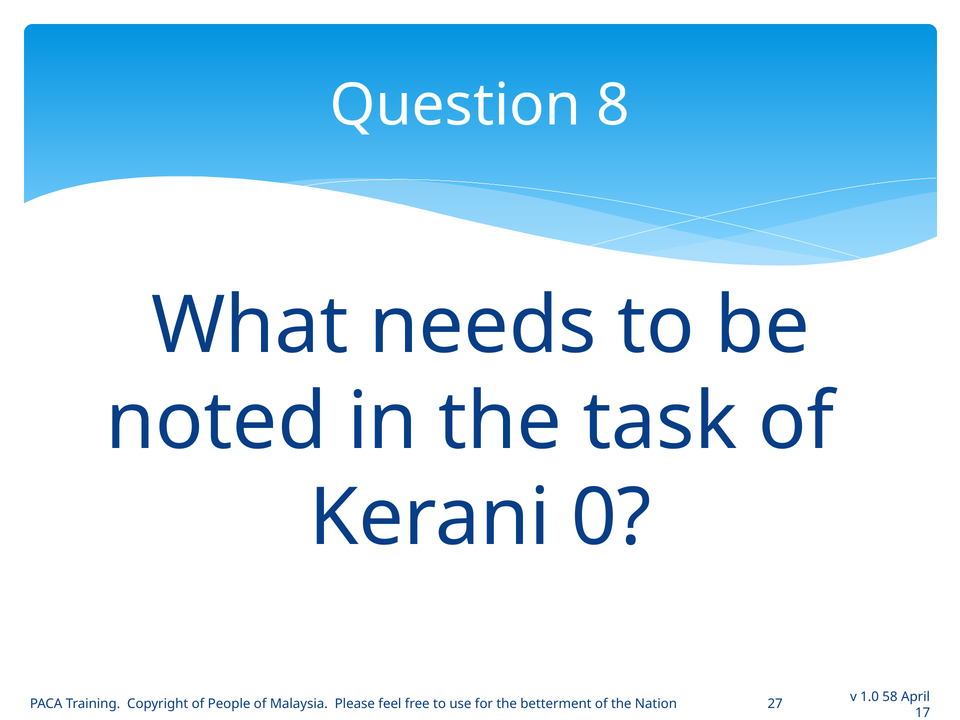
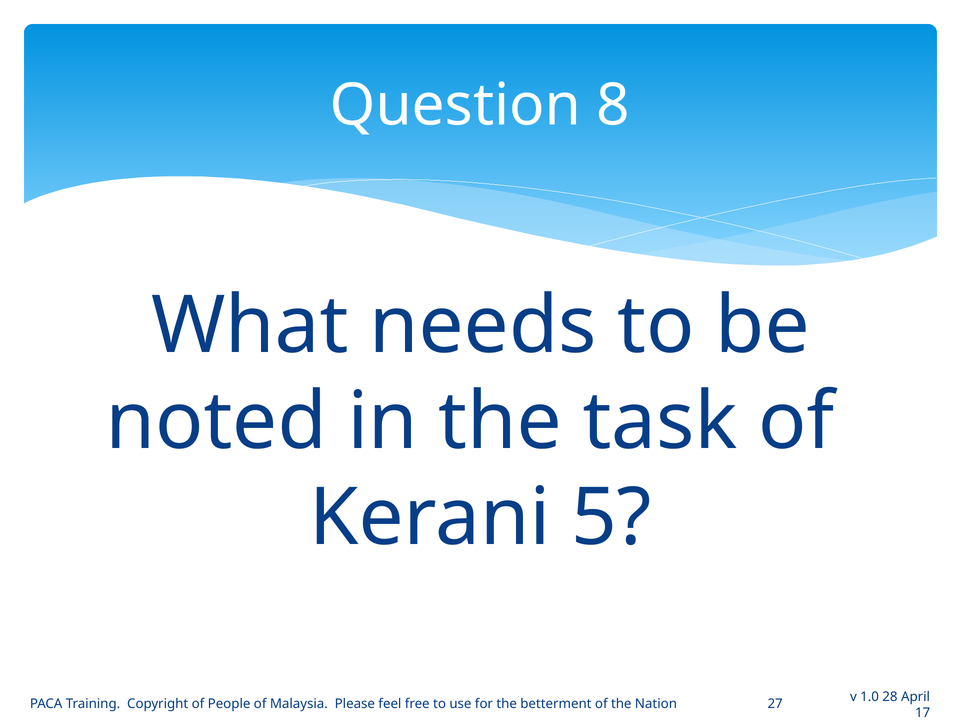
0: 0 -> 5 (611, 518)
58: 58 -> 28 (890, 697)
